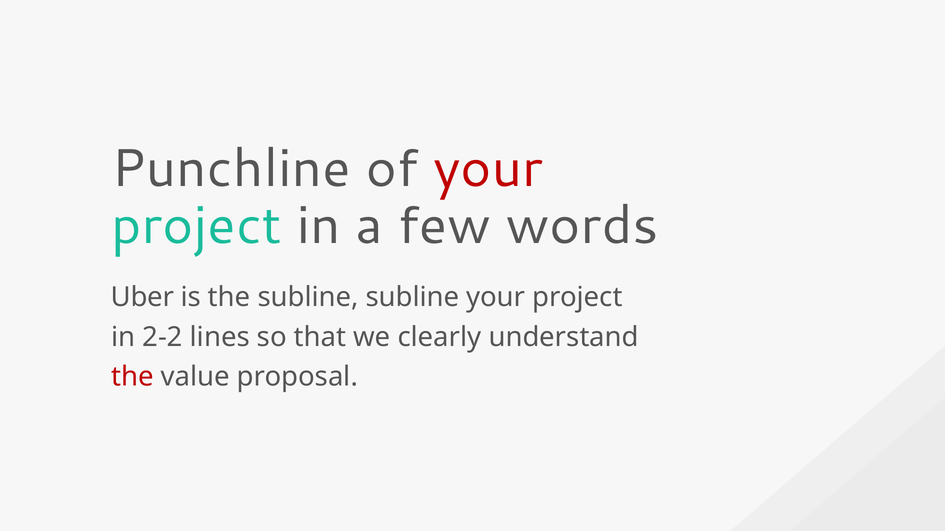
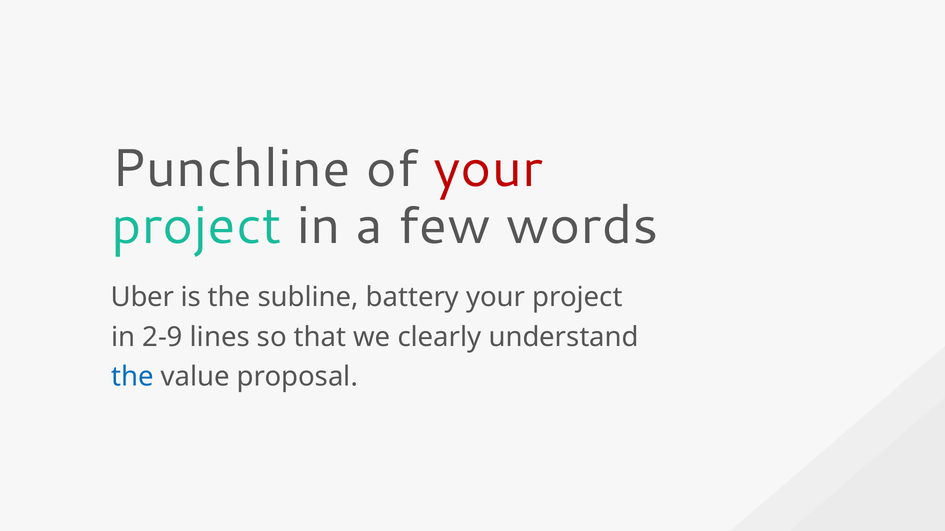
subline subline: subline -> battery (412, 298)
2-2: 2-2 -> 2-9 (163, 337)
the colour: red -> blue (132, 377)
